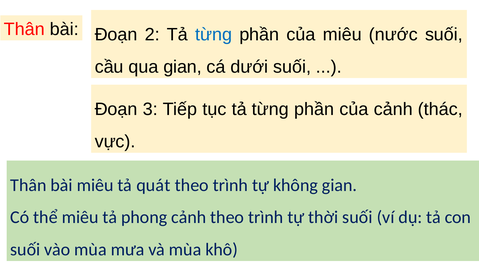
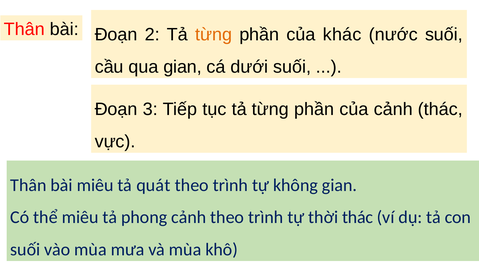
từng colour: blue -> orange (214, 35)
của miêu: miêu -> khác (342, 35)
thời suối: suối -> thác (358, 218)
